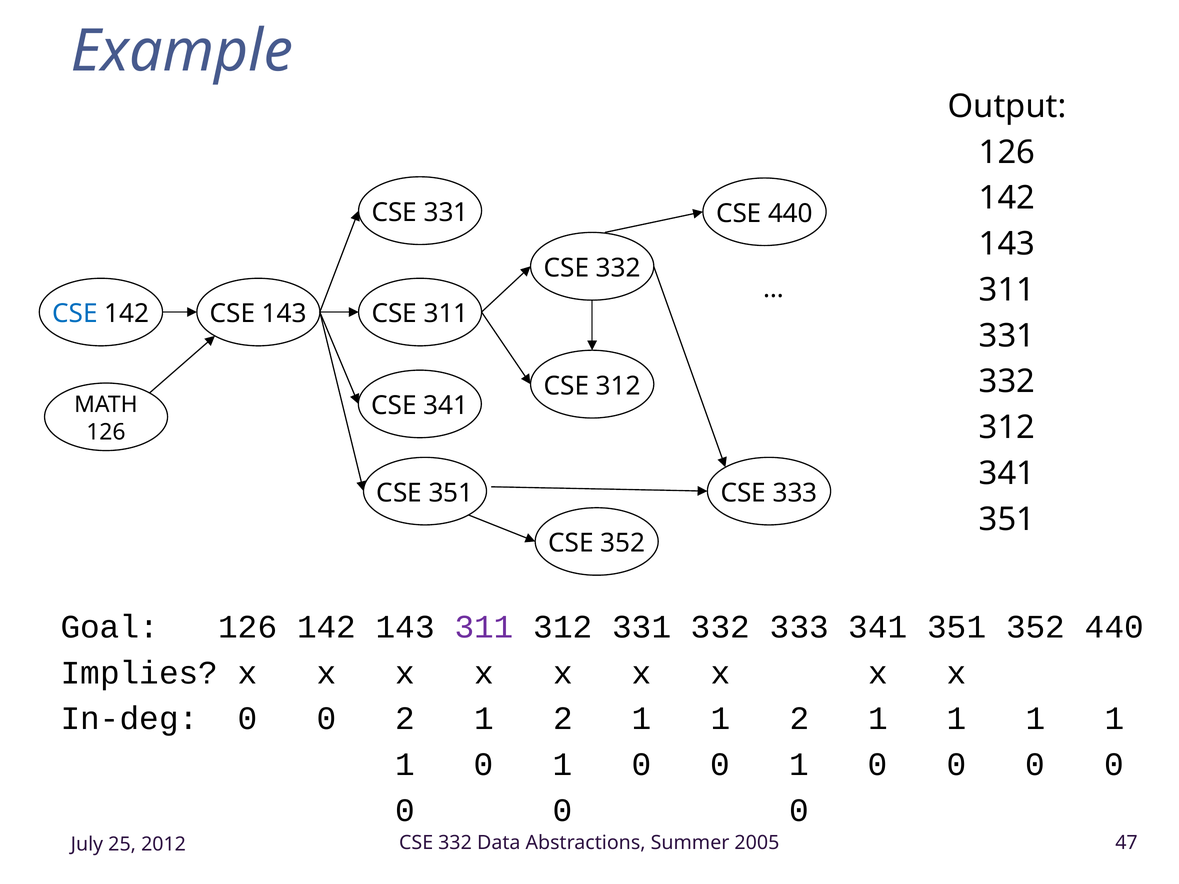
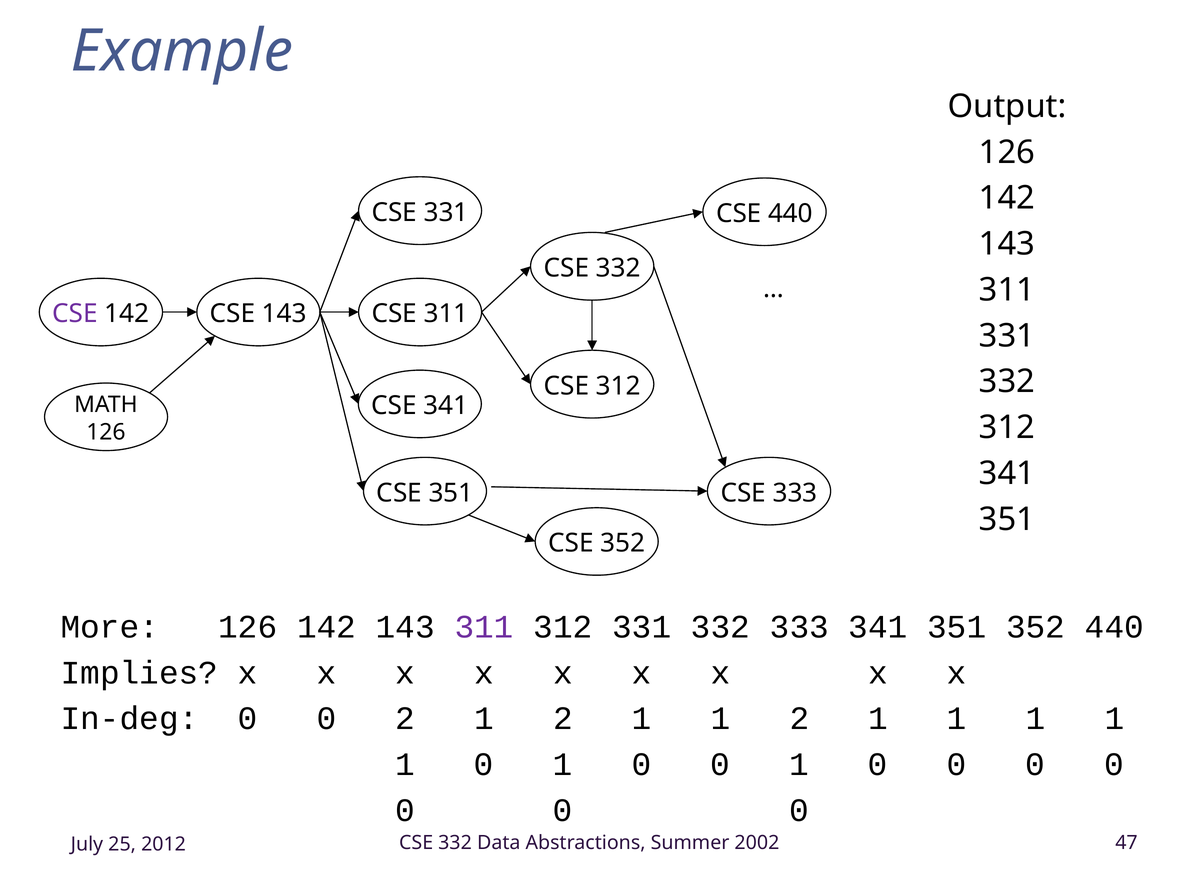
CSE colour: blue -> purple (75, 314)
Goal: Goal -> More (110, 627)
2005: 2005 -> 2002 (757, 843)
